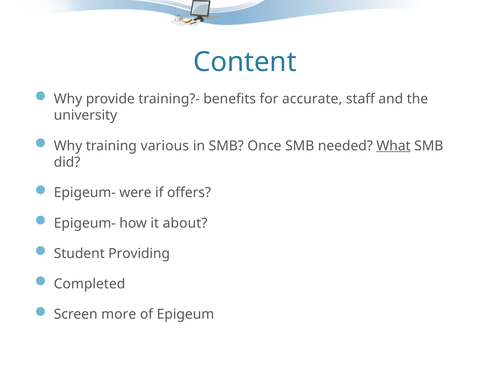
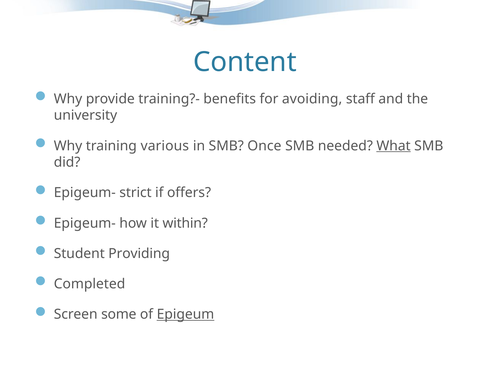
accurate: accurate -> avoiding (312, 99)
were: were -> strict (136, 193)
about: about -> within (185, 223)
more: more -> some (119, 314)
Epigeum underline: none -> present (185, 314)
